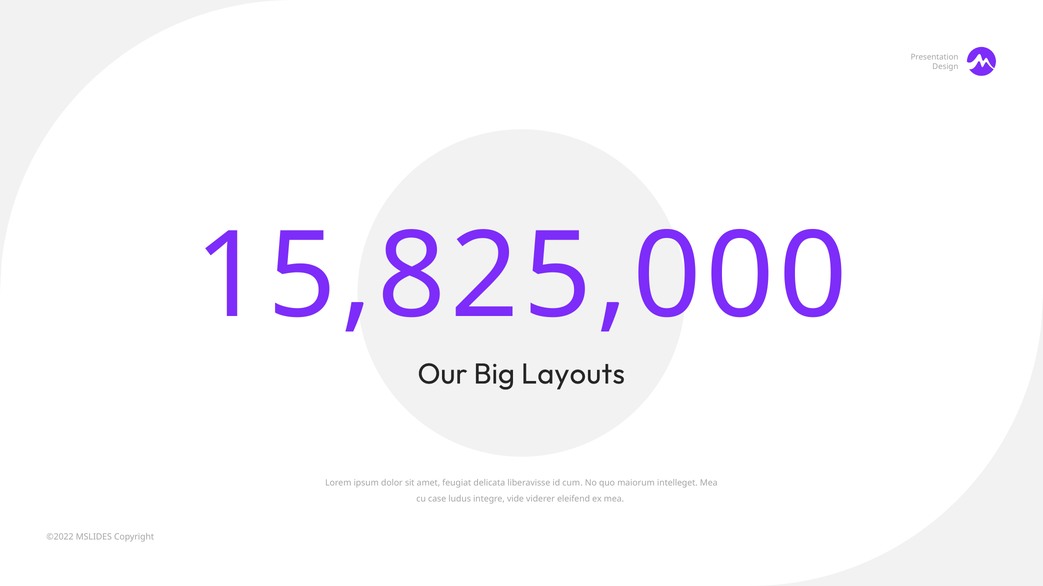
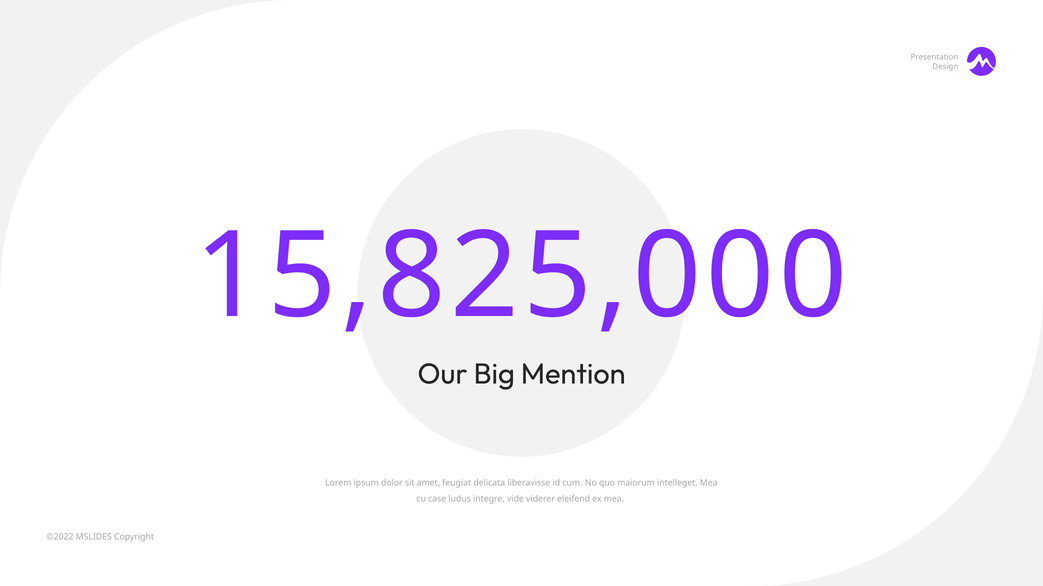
Layouts: Layouts -> Mention (573, 374)
